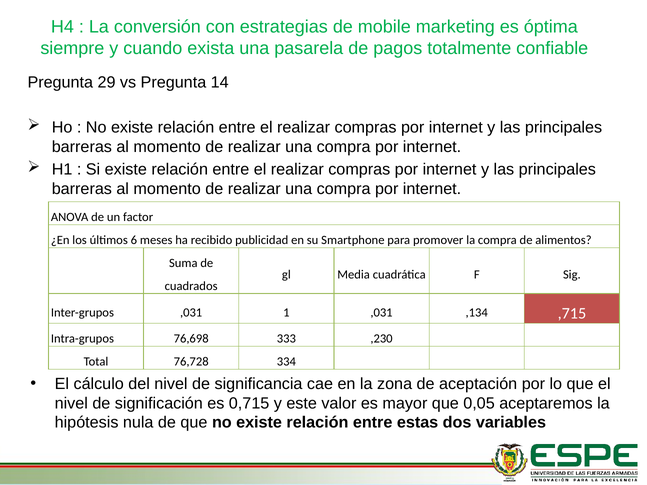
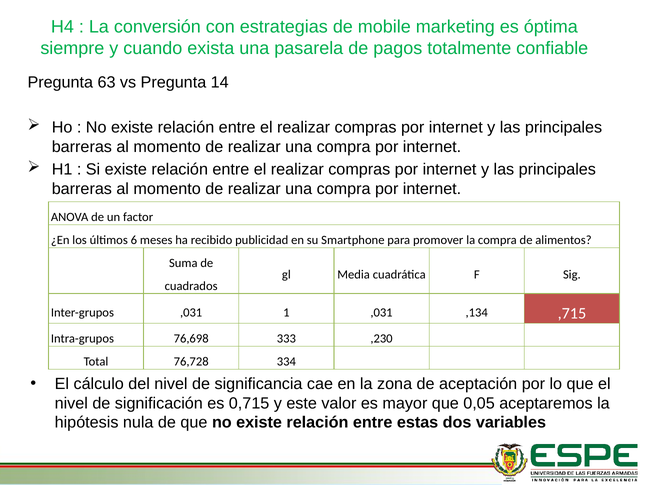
29: 29 -> 63 (107, 82)
